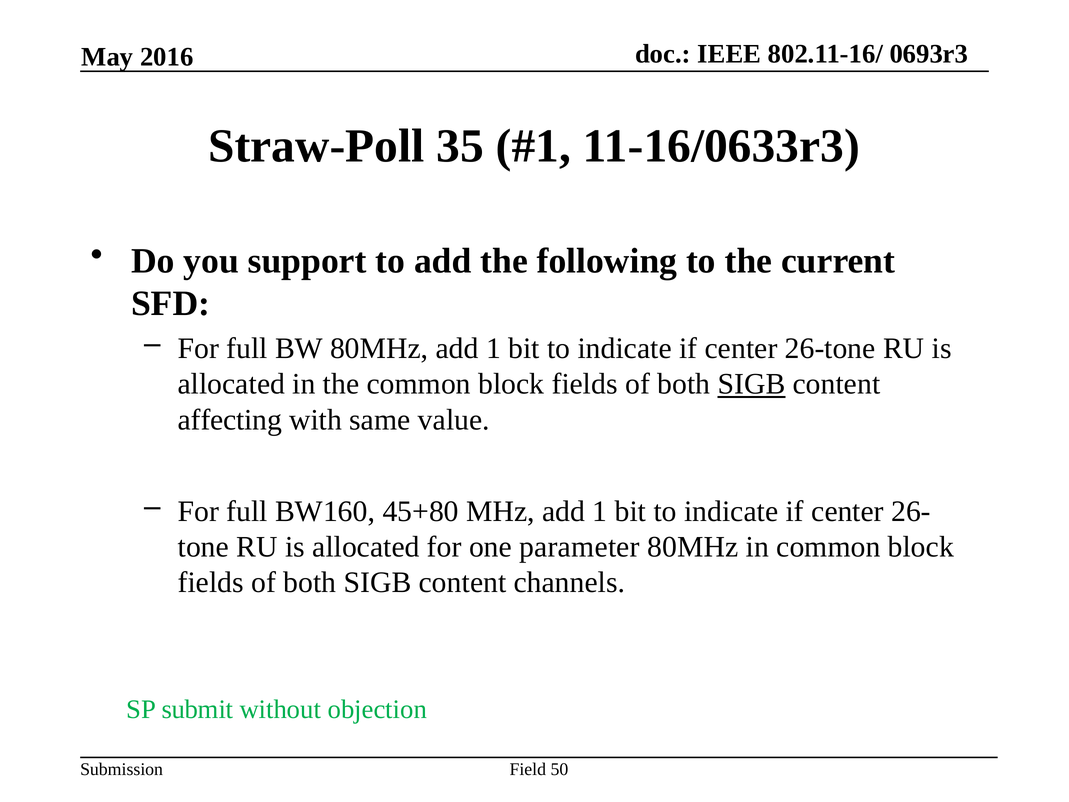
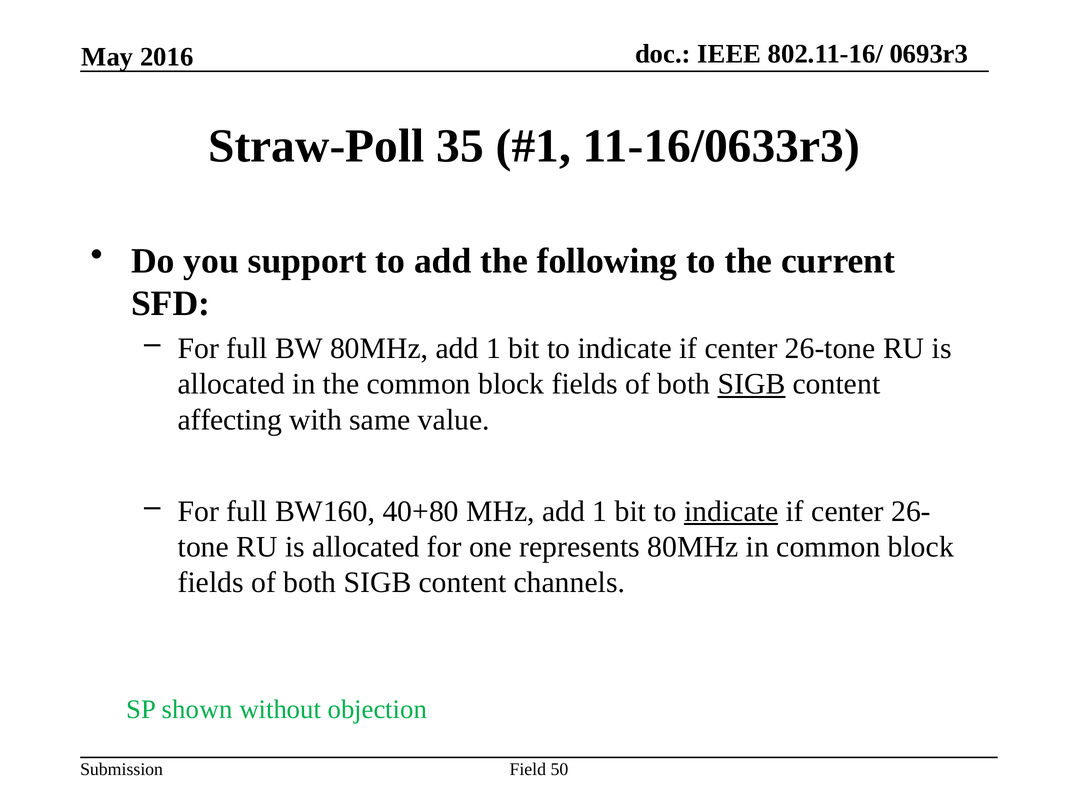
45+80: 45+80 -> 40+80 (421, 511)
indicate underline: none -> present (731, 511)
parameter: parameter -> represents (580, 547)
submit: submit -> shown (197, 709)
